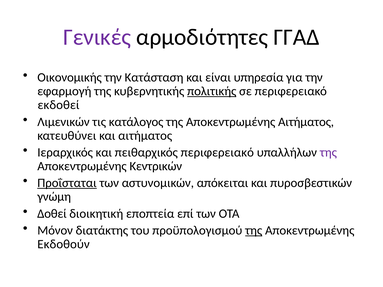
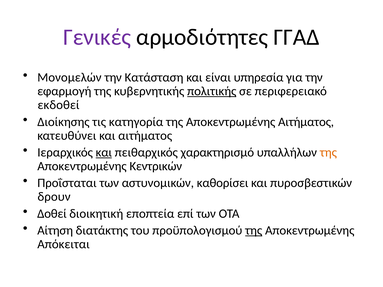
Οικονομικής: Οικονομικής -> Μονομελών (69, 77)
Λιμενικών: Λιμενικών -> Διοίκησης (63, 122)
κατάλογος: κατάλογος -> κατηγορία (136, 122)
και underline: none -> present (104, 153)
πειθαρχικός περιφερειακό: περιφερειακό -> χαρακτηρισμό (217, 153)
της colour: purple -> orange (328, 153)
Προΐσταται underline: present -> none (67, 183)
απόκειται: απόκειται -> καθορίσει (223, 183)
γνώμη: γνώμη -> δρουν (54, 197)
Μόνον: Μόνον -> Αίτηση (55, 231)
Εκδοθούν: Εκδοθούν -> Απόκειται (64, 244)
